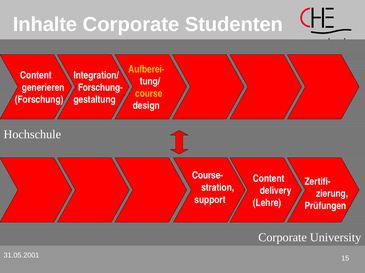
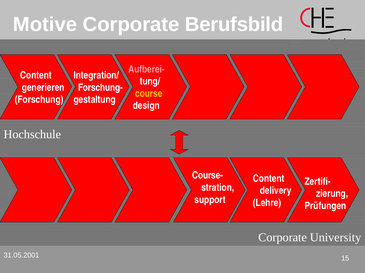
Inhalte: Inhalte -> Motive (45, 25)
Studenten: Studenten -> Berufsbild (234, 25)
Aufberei- colour: yellow -> pink (146, 69)
